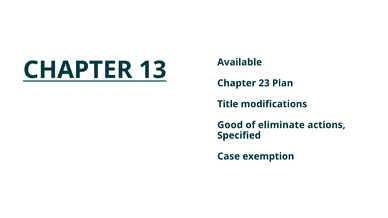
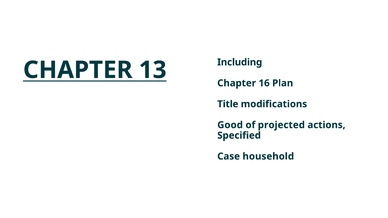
Available: Available -> Including (240, 62)
23: 23 -> 16 (264, 83)
eliminate: eliminate -> projected (281, 125)
exemption: exemption -> household (268, 157)
